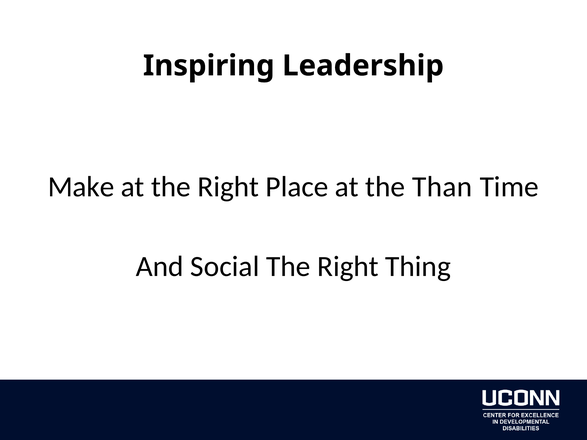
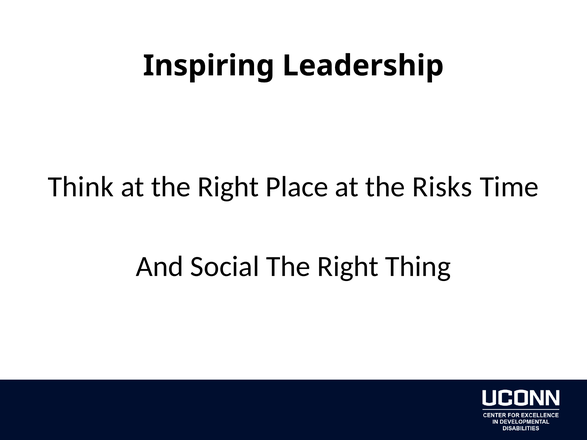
Make: Make -> Think (81, 187)
Than: Than -> Risks (442, 187)
